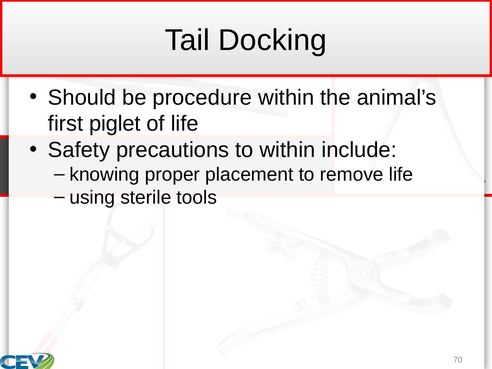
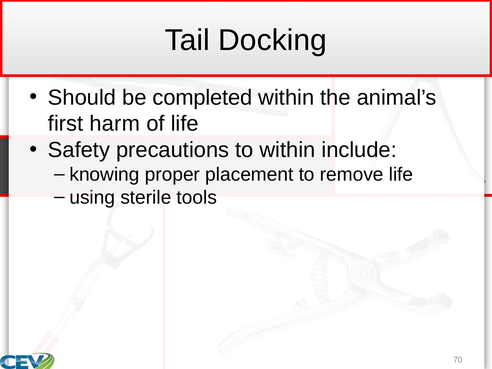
procedure: procedure -> completed (202, 97)
piglet: piglet -> harm (115, 124)
